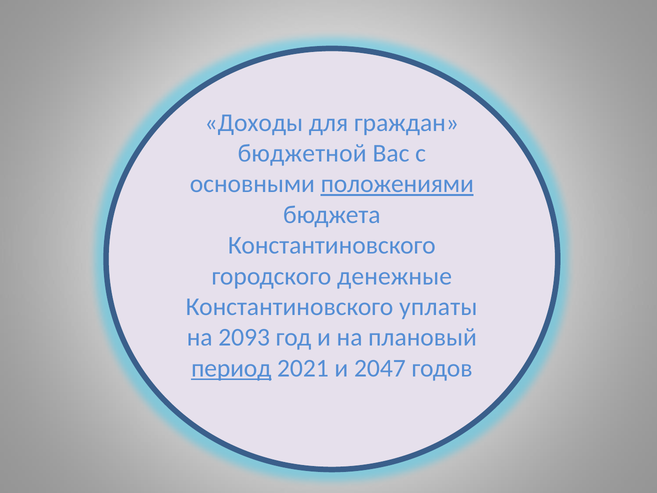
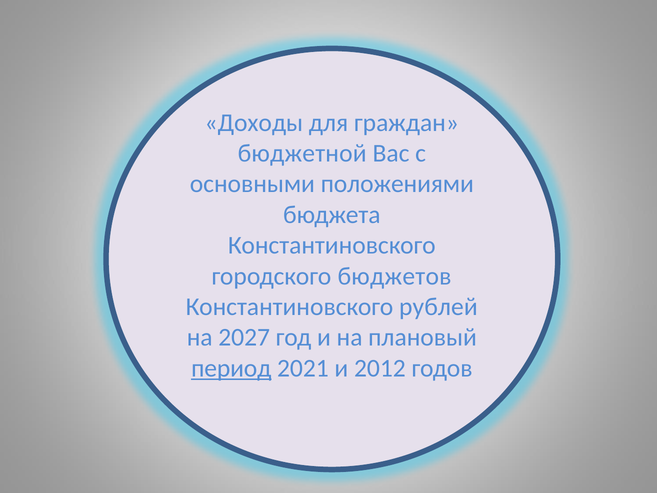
положениями underline: present -> none (397, 184)
денежные: денежные -> бюджетов (394, 276)
уплаты: уплаты -> рублей (438, 307)
2093: 2093 -> 2027 (244, 337)
2047: 2047 -> 2012 (380, 368)
